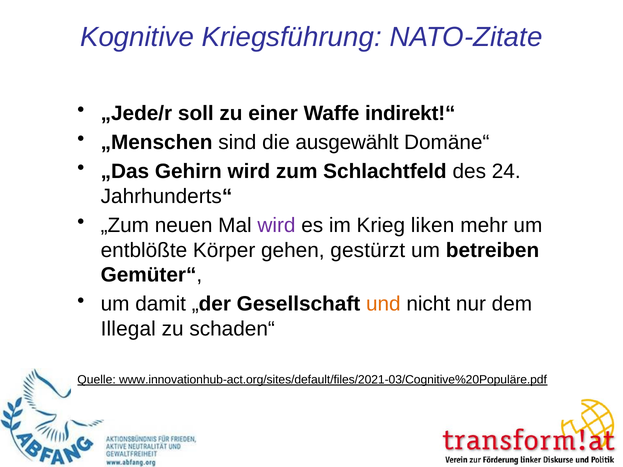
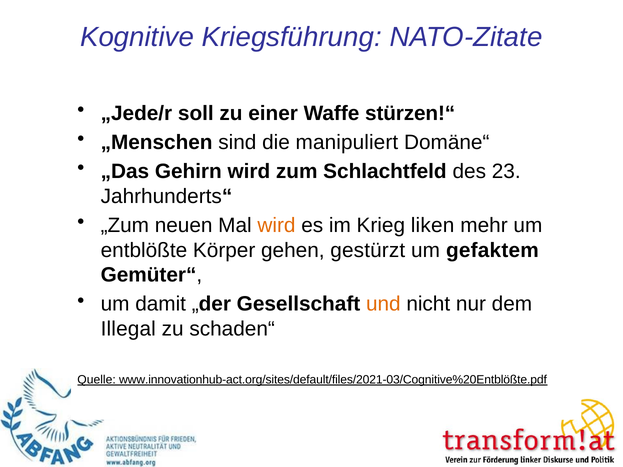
indirekt!“: indirekt!“ -> stürzen!“ (410, 113)
ausgewählt: ausgewählt -> manipuliert (347, 142)
24: 24 -> 23 (506, 171)
wird colour: purple -> orange (276, 225)
betreiben: betreiben -> gefaktem (492, 250)
www.innovationhub-act.org/sites/default/files/2021-03/Cognitive%20Populäre.pdf: www.innovationhub-act.org/sites/default/files/2021-03/Cognitive%20Populäre.pdf -> www.innovationhub-act.org/sites/default/files/2021-03/Cognitive%20Entblößte.pdf (333, 380)
